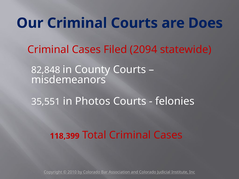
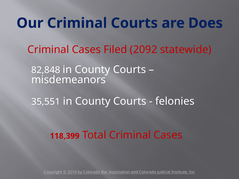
2094: 2094 -> 2092 (144, 50)
35,551 in Photos: Photos -> County (93, 101)
